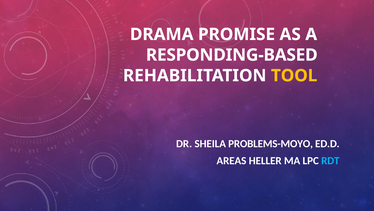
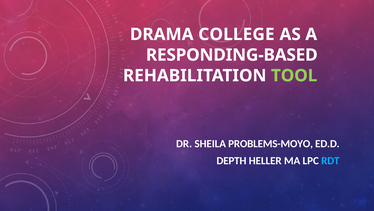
PROMISE: PROMISE -> COLLEGE (236, 34)
TOOL colour: yellow -> light green (294, 75)
AREAS: AREAS -> DEPTH (231, 160)
